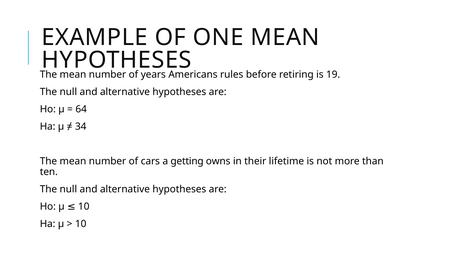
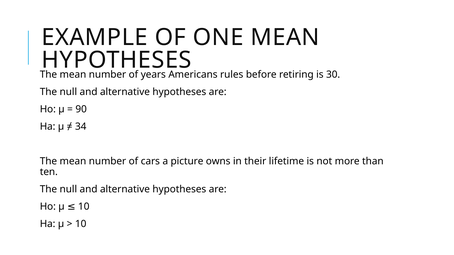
19: 19 -> 30 (333, 75)
64: 64 -> 90 (81, 109)
getting: getting -> picture (187, 161)
